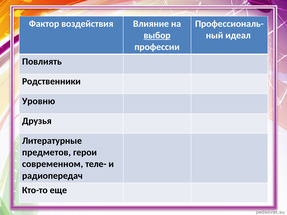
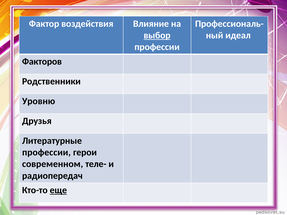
Повлиять: Повлиять -> Факторов (42, 62)
предметов: предметов -> профессии (46, 153)
еще underline: none -> present (58, 190)
